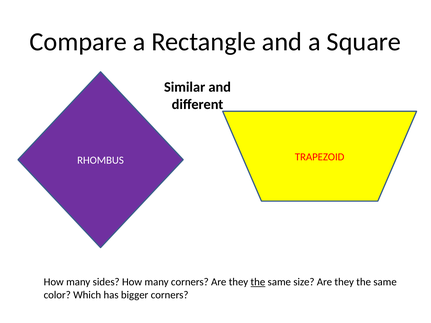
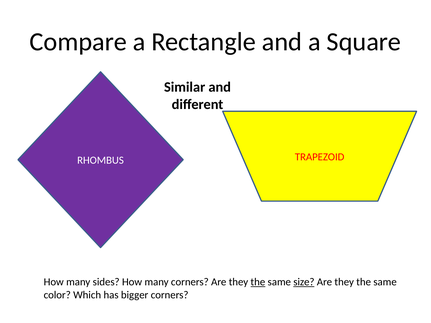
size underline: none -> present (304, 282)
